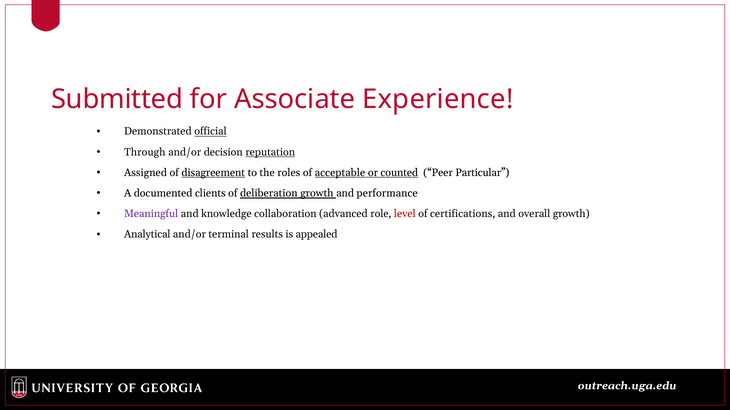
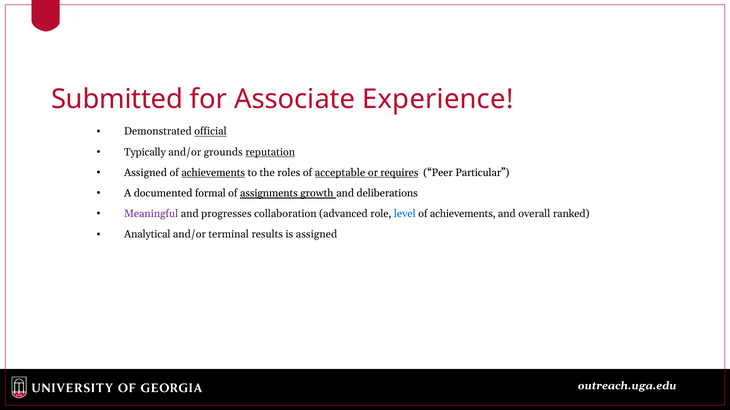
Through: Through -> Typically (145, 152)
decision: decision -> grounds (223, 152)
disagreement: disagreement -> achievements (213, 173)
counted: counted -> requires (399, 173)
clients: clients -> formal (210, 193)
deliberation: deliberation -> assignments (269, 193)
performance: performance -> deliberations (387, 193)
knowledge: knowledge -> progresses (226, 214)
level colour: red -> blue (405, 214)
certifications: certifications -> achievements (463, 214)
overall growth: growth -> ranked (571, 214)
is appealed: appealed -> assigned (316, 235)
